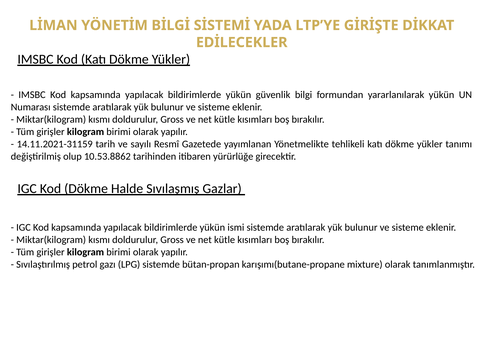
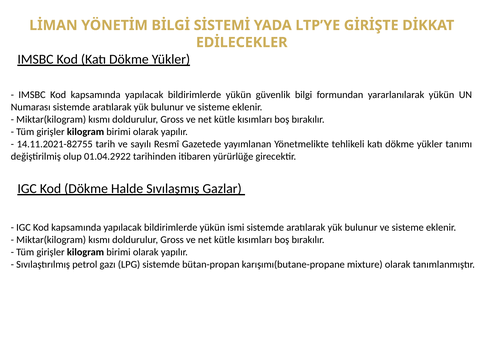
14.11.2021-31159: 14.11.2021-31159 -> 14.11.2021-82755 (55, 144)
10.53.8862: 10.53.8862 -> 01.04.2922 (107, 157)
